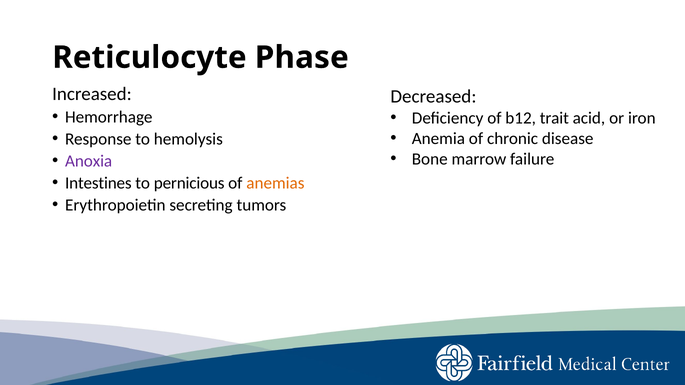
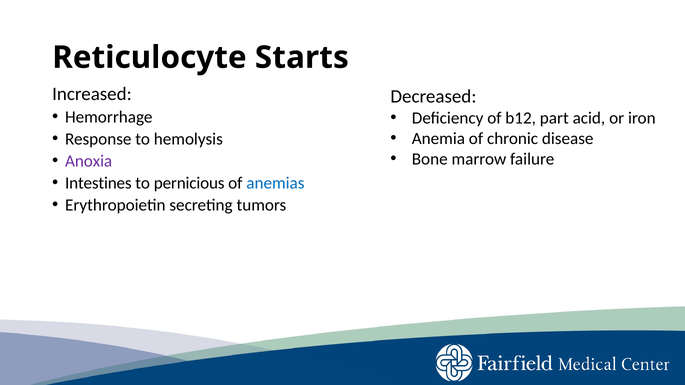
Phase: Phase -> Starts (302, 58)
trait: trait -> part (554, 118)
anemias colour: orange -> blue (275, 183)
